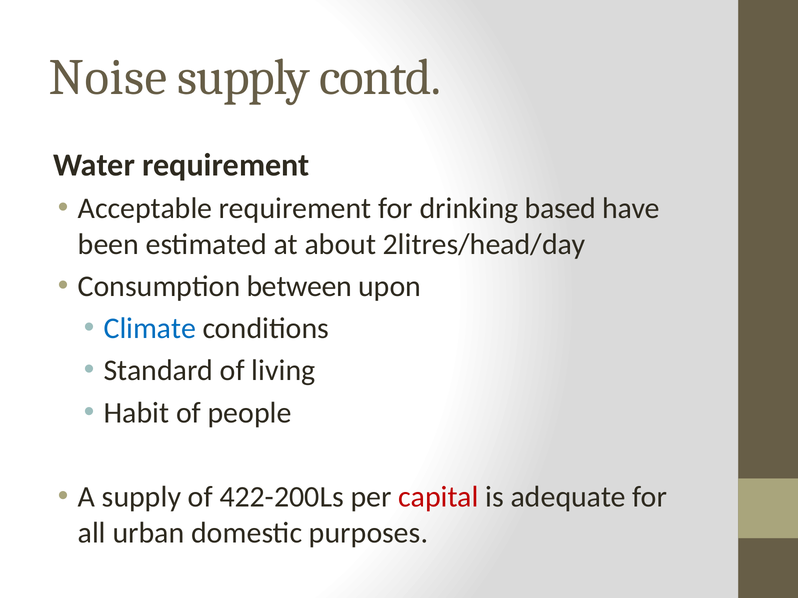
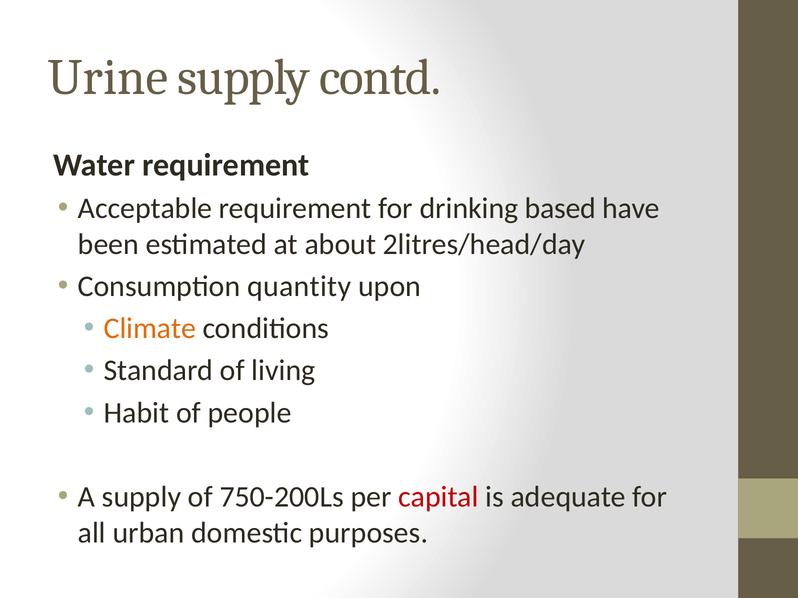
Noise: Noise -> Urine (108, 77)
between: between -> quantity (299, 287)
Climate colour: blue -> orange (150, 329)
422-200Ls: 422-200Ls -> 750-200Ls (282, 497)
